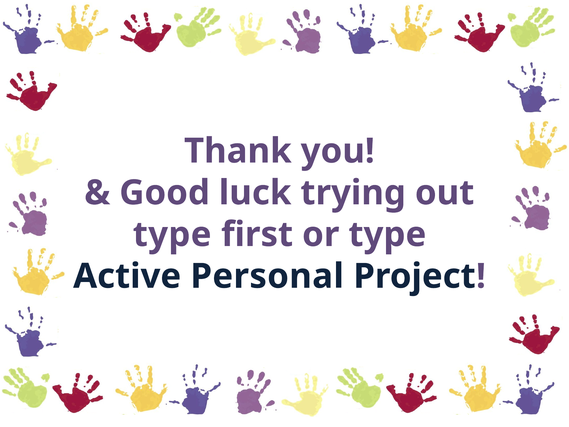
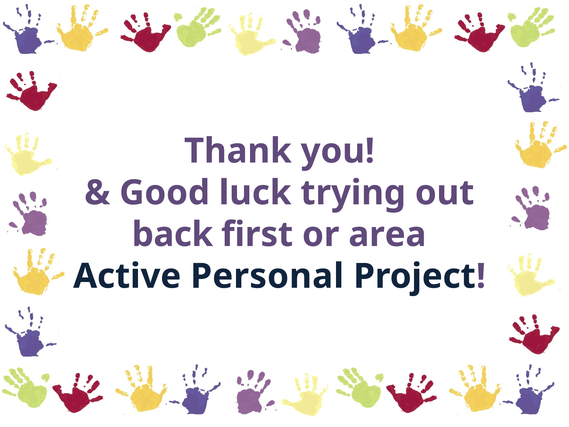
type: type -> back (172, 234)
or type: type -> area (387, 234)
